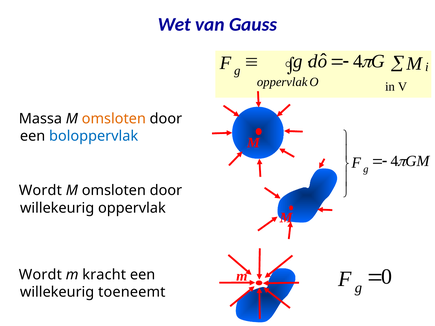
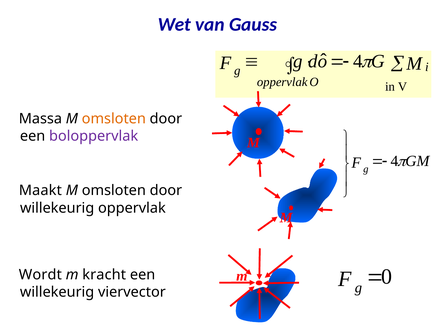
boloppervlak colour: blue -> purple (94, 136)
Wordt: Wordt -> Maakt (40, 191)
toeneemt: toeneemt -> viervector (132, 292)
